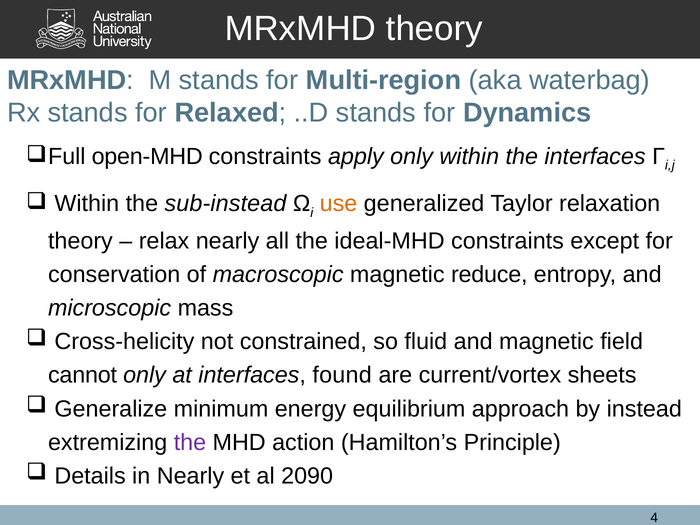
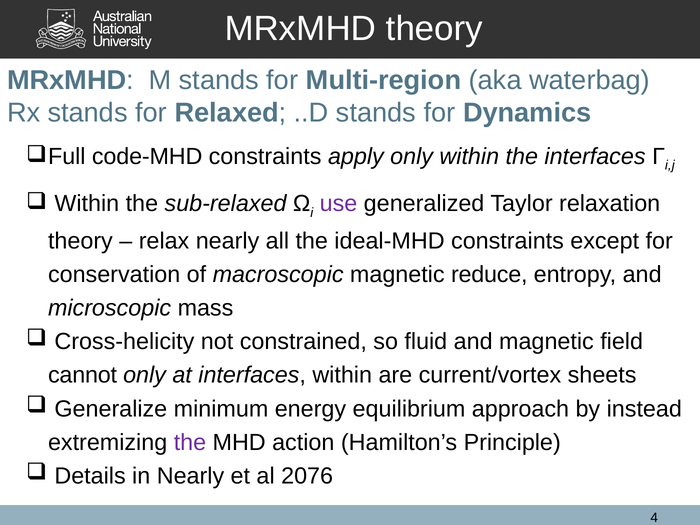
open-MHD: open-MHD -> code-MHD (147, 156)
sub-instead: sub-instead -> sub-relaxed (226, 203)
use colour: orange -> purple (338, 203)
interfaces found: found -> within (342, 375)
2090: 2090 -> 2076 (307, 476)
